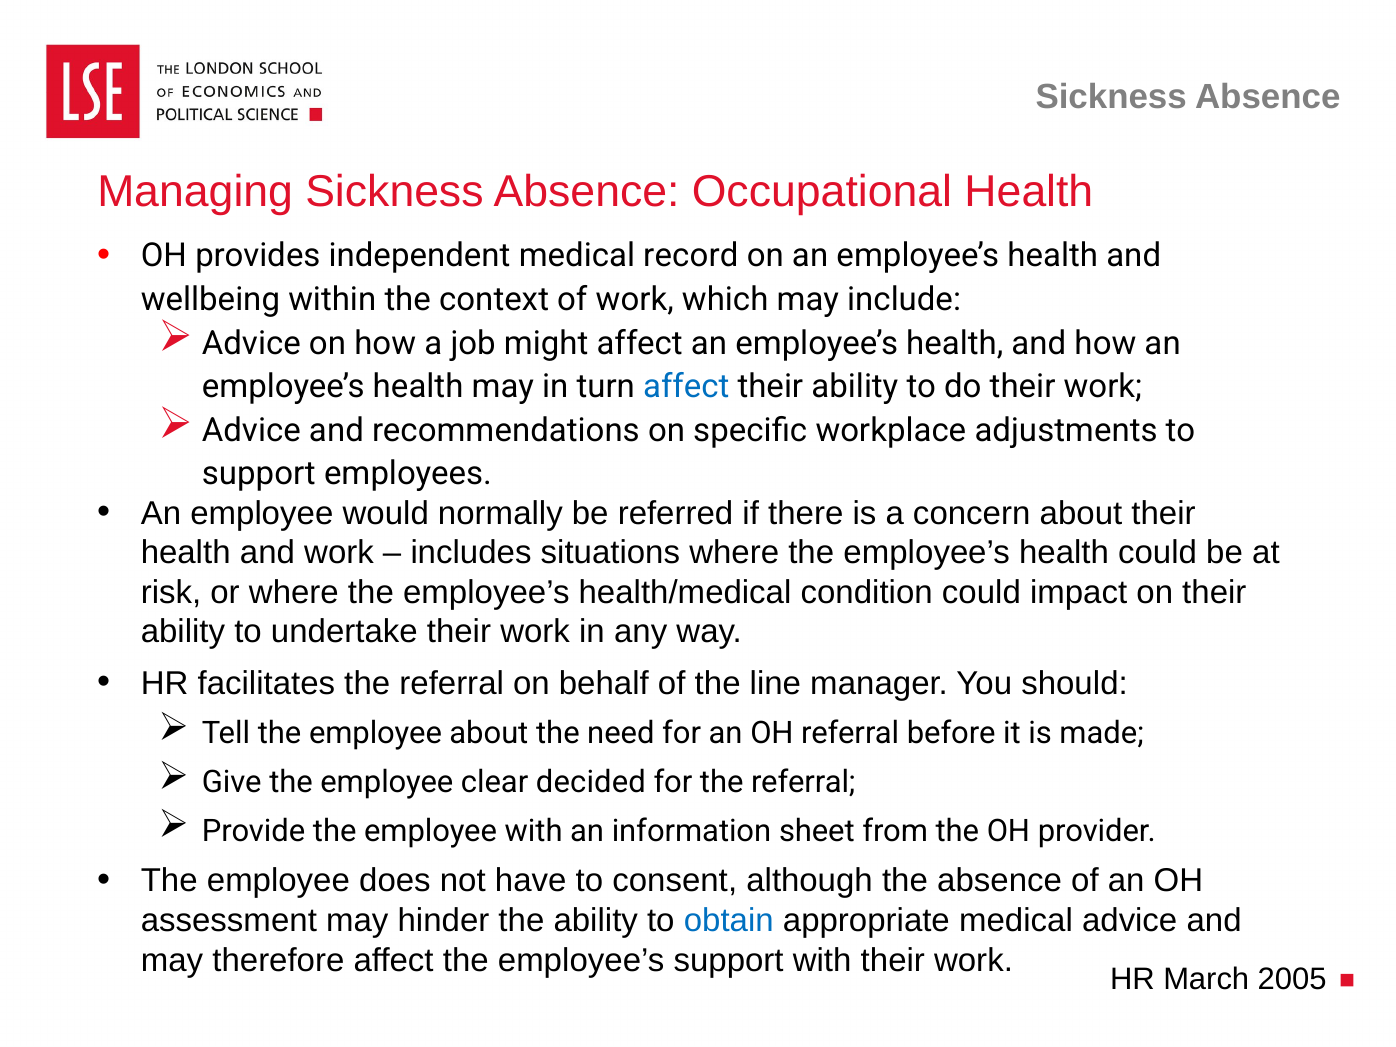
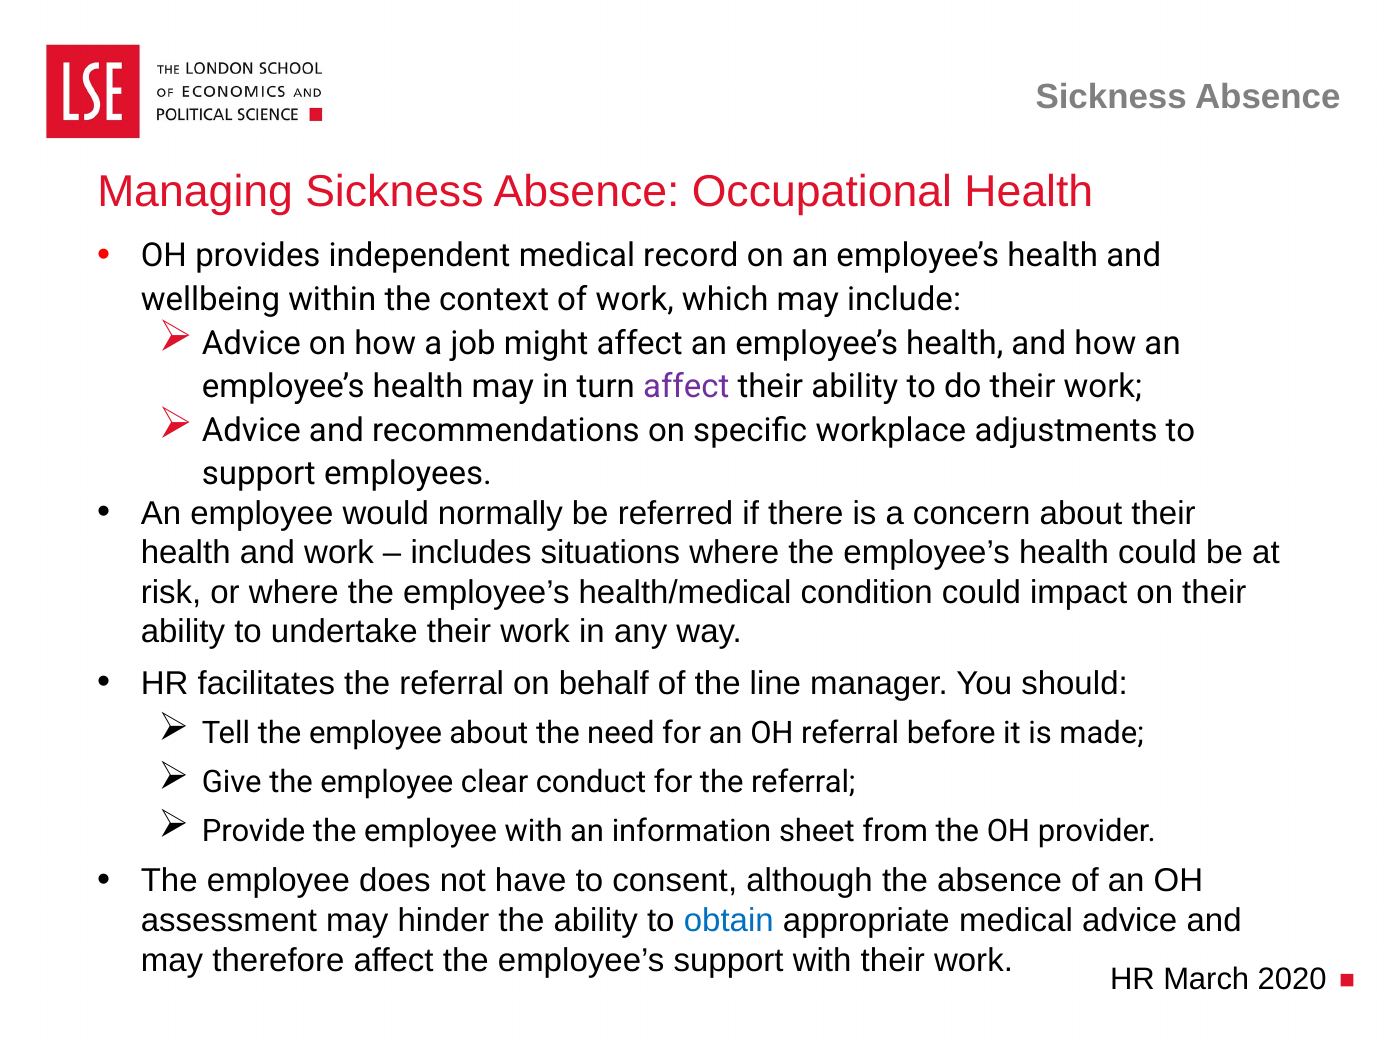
affect colour: blue -> purple (686, 387)
decided: decided -> conduct (591, 782)
2005: 2005 -> 2020 (1292, 979)
